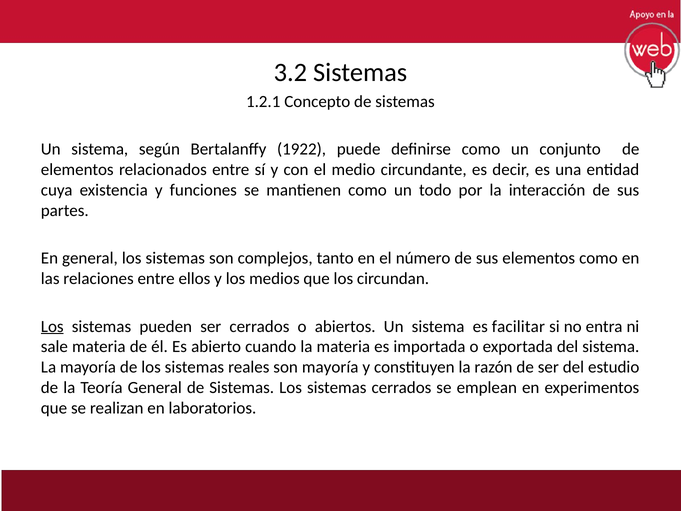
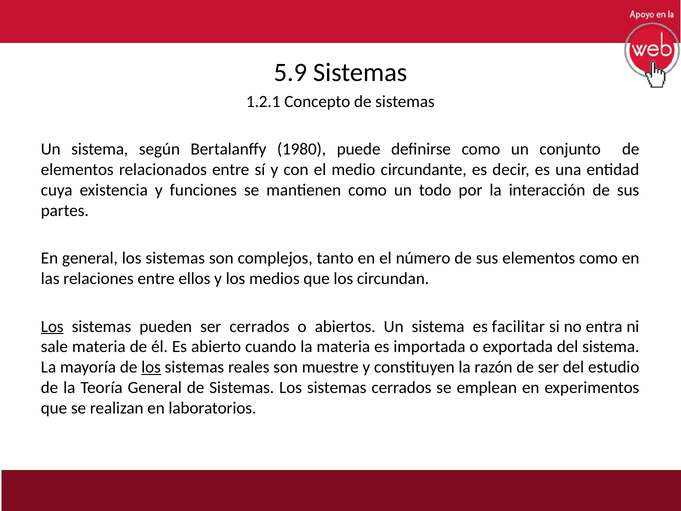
3.2: 3.2 -> 5.9 (290, 73)
1922: 1922 -> 1980 (302, 149)
los underline: none -> present (151, 367)
son mayoría: mayoría -> muestre (330, 367)
